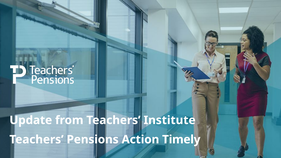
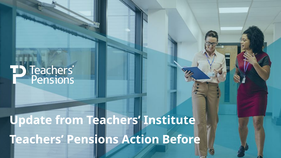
Timely: Timely -> Before (181, 140)
